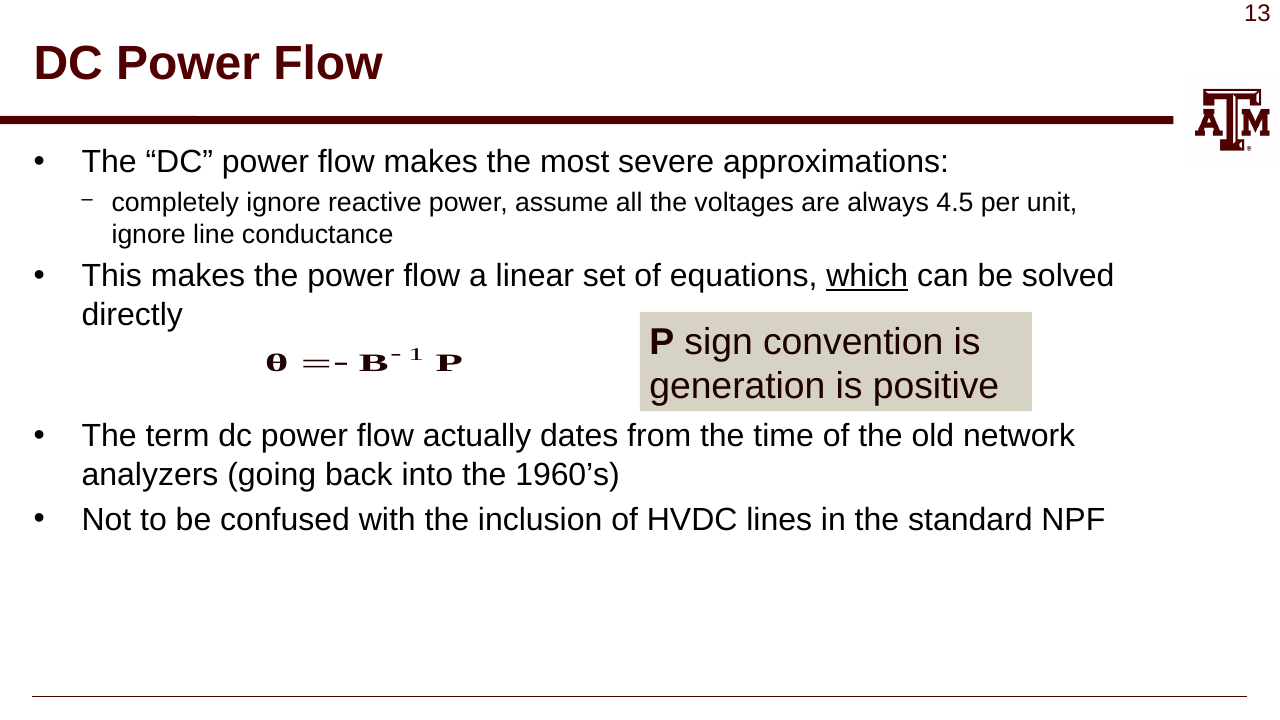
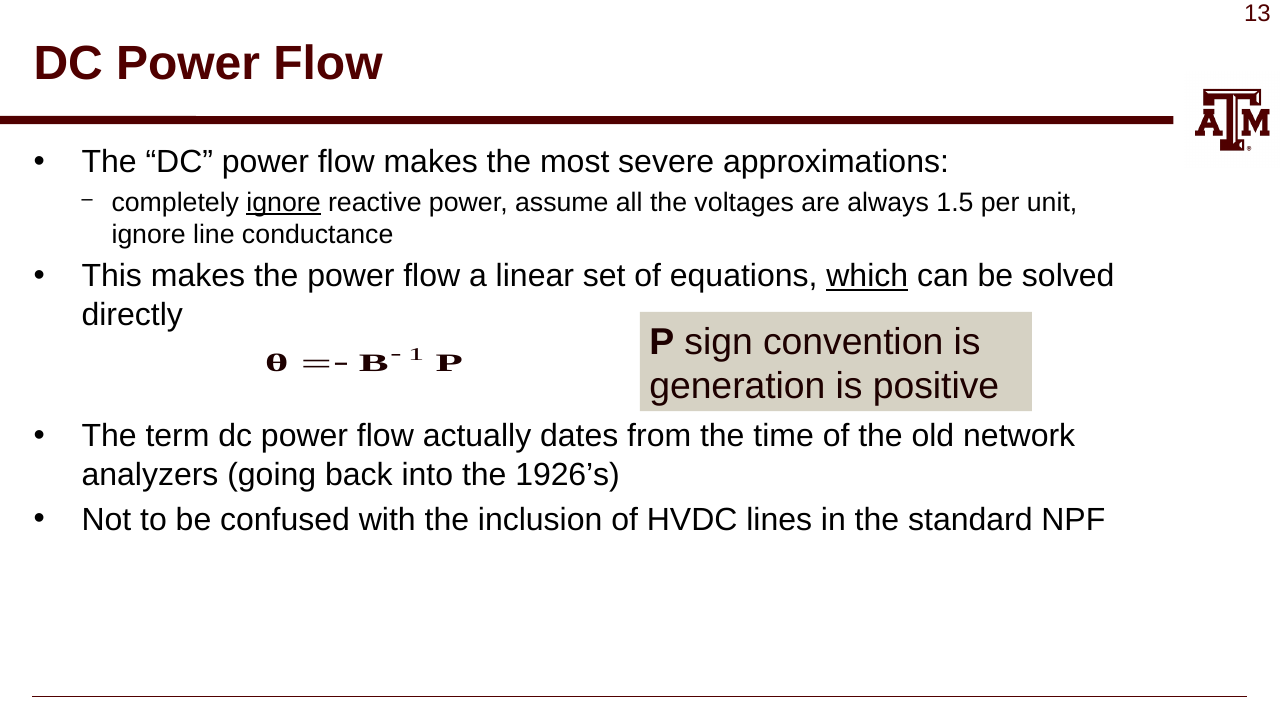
ignore underline: none -> present (284, 202)
4.5: 4.5 -> 1.5 (955, 202)
1960’s: 1960’s -> 1926’s (568, 475)
